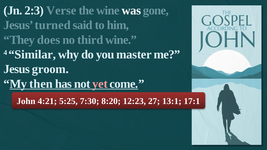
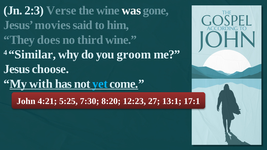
turned: turned -> movies (53, 25)
master: master -> groom (134, 55)
groom: groom -> choose (50, 69)
then: then -> with (41, 84)
yet colour: pink -> light blue (100, 84)
